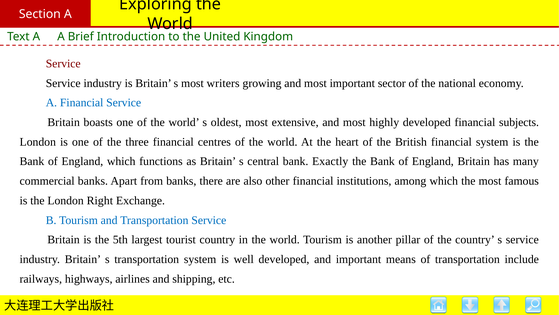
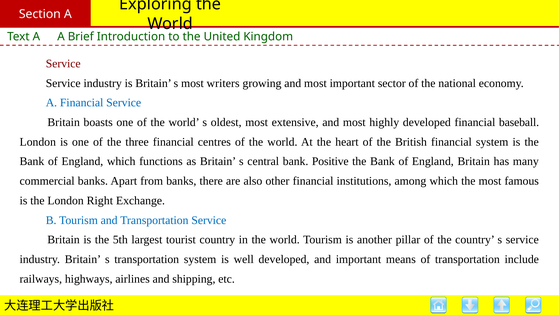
subjects: subjects -> baseball (519, 122)
Exactly: Exactly -> Positive (330, 161)
